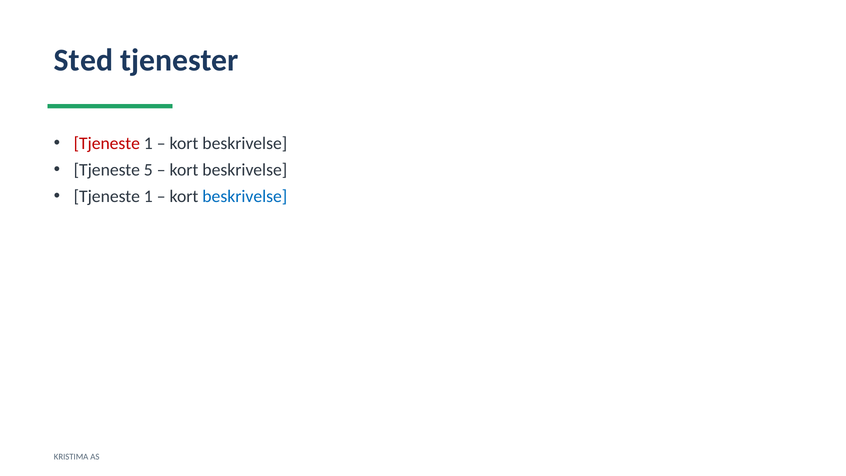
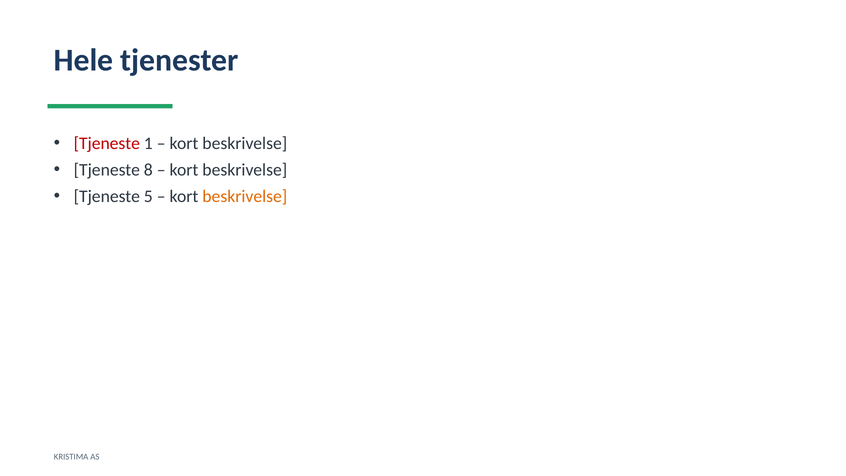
Sted: Sted -> Hele (84, 60)
5: 5 -> 8 (148, 170)
1: 1 -> 5 (148, 196)
beskrivelse colour: blue -> orange (245, 196)
